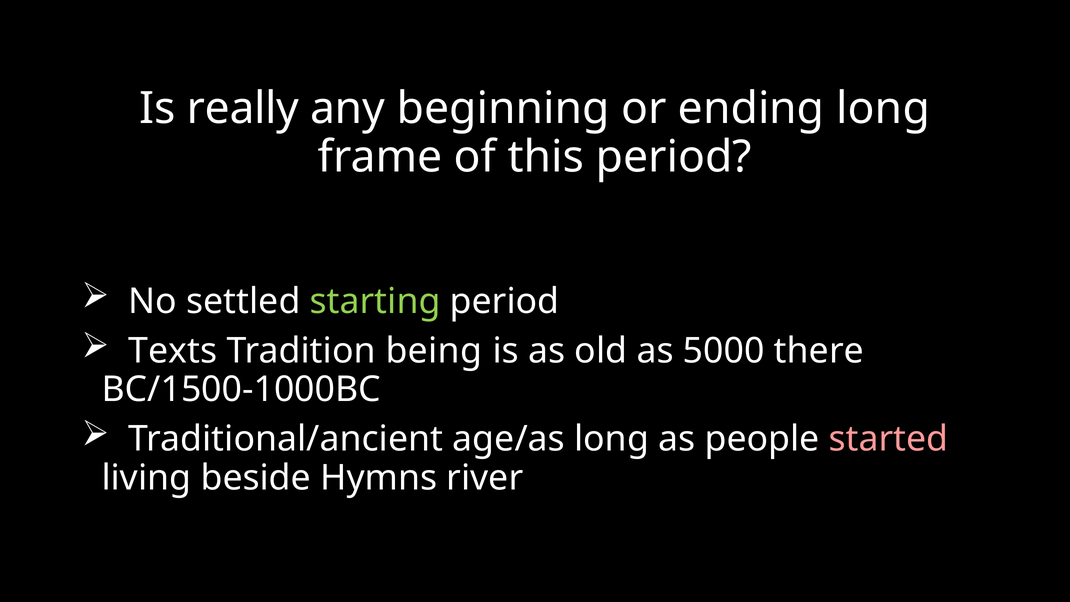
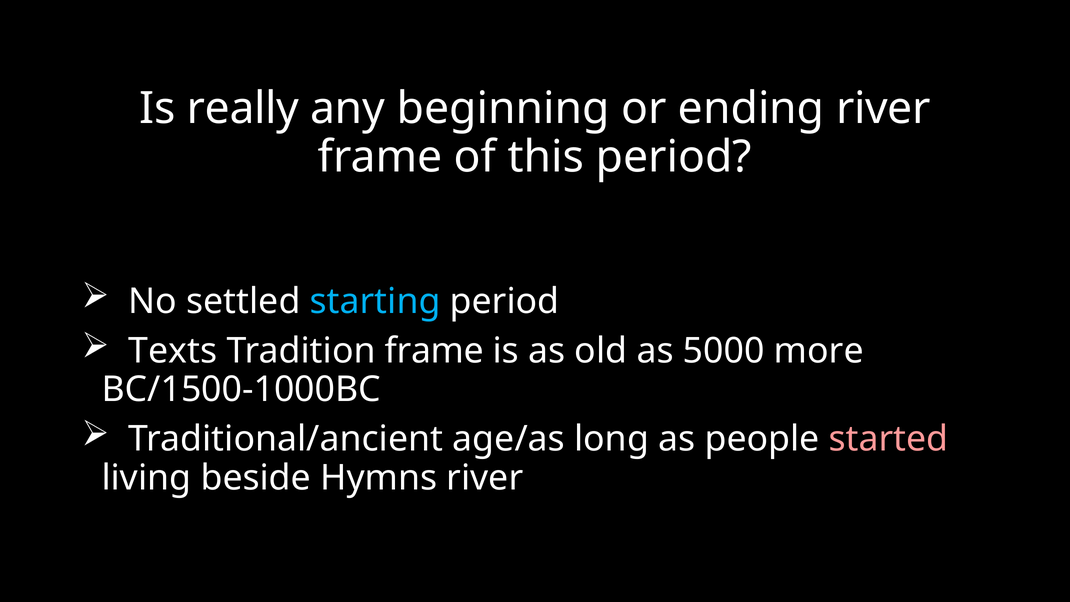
ending long: long -> river (883, 109)
starting colour: light green -> light blue (375, 301)
Tradition being: being -> frame (434, 351)
there: there -> more (819, 351)
